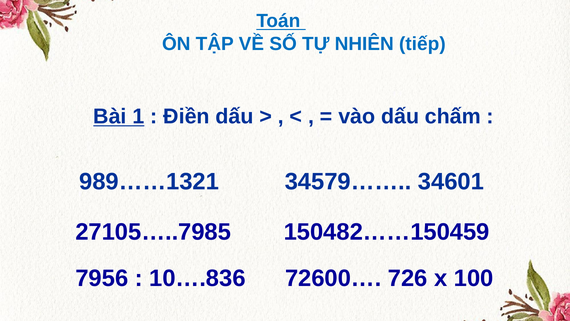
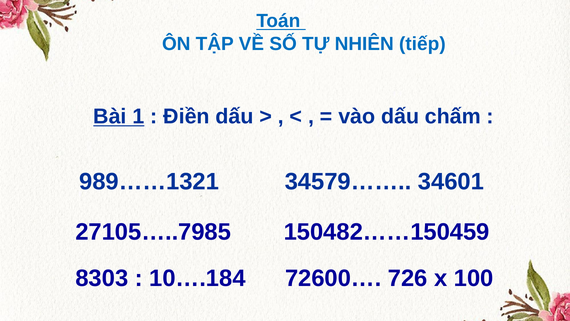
7956: 7956 -> 8303 (102, 278)
10….836: 10….836 -> 10….184 (197, 278)
